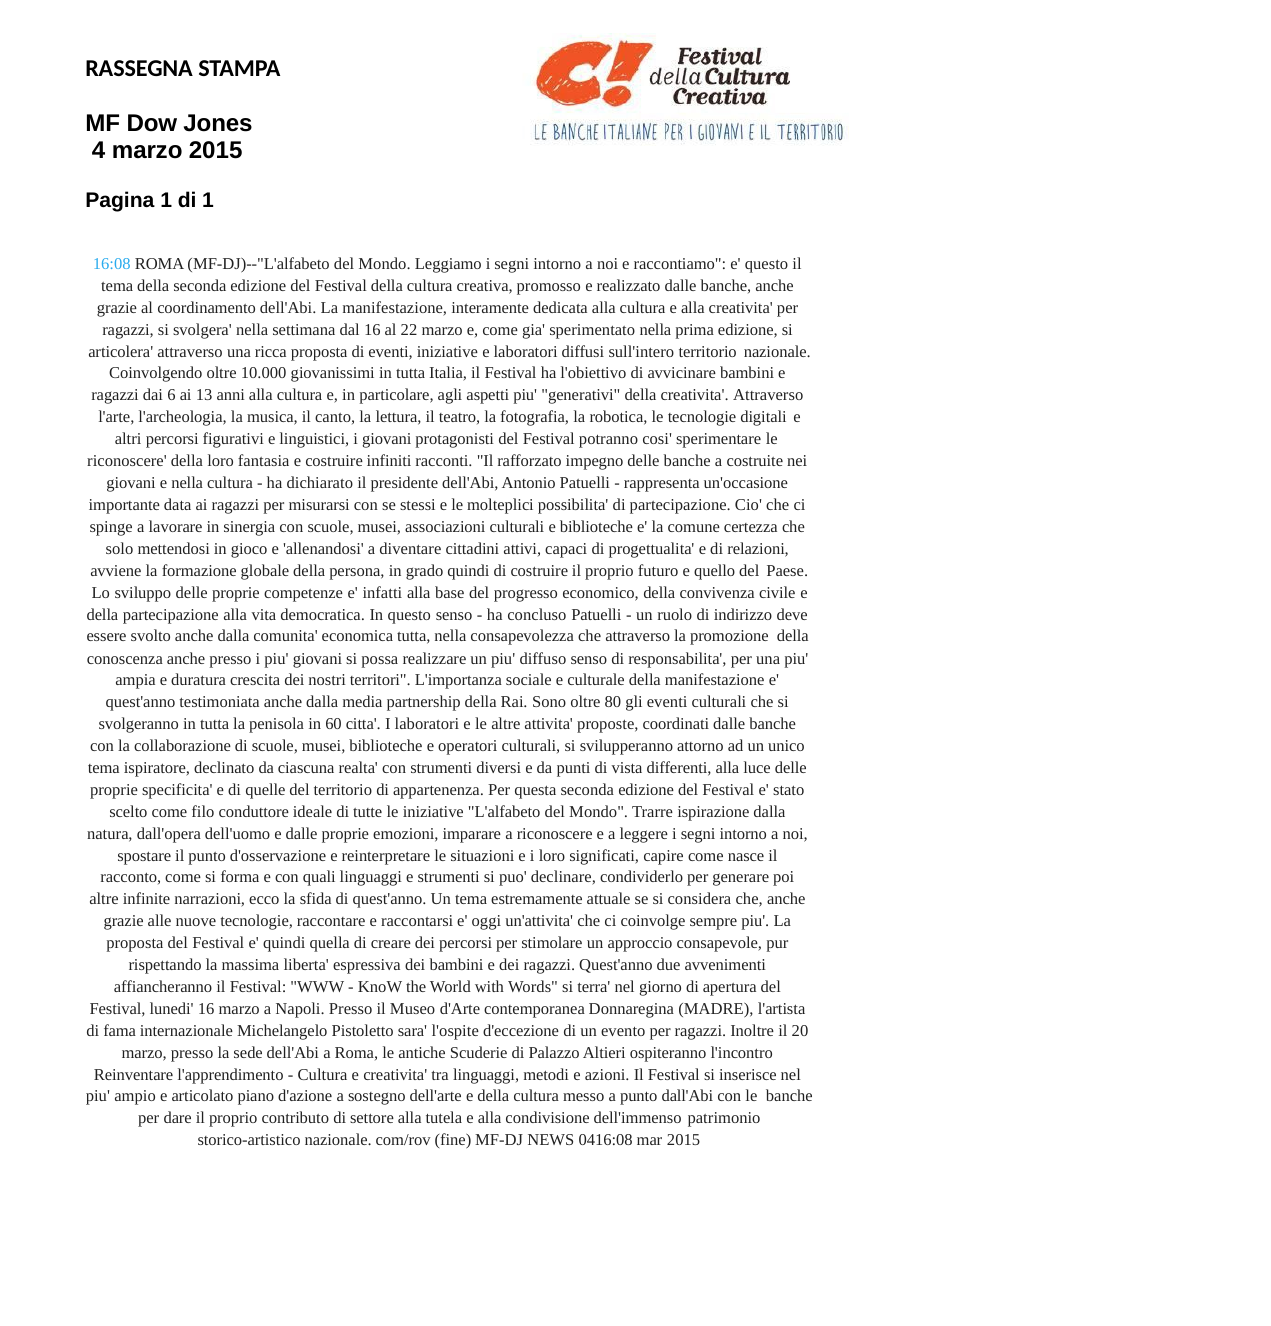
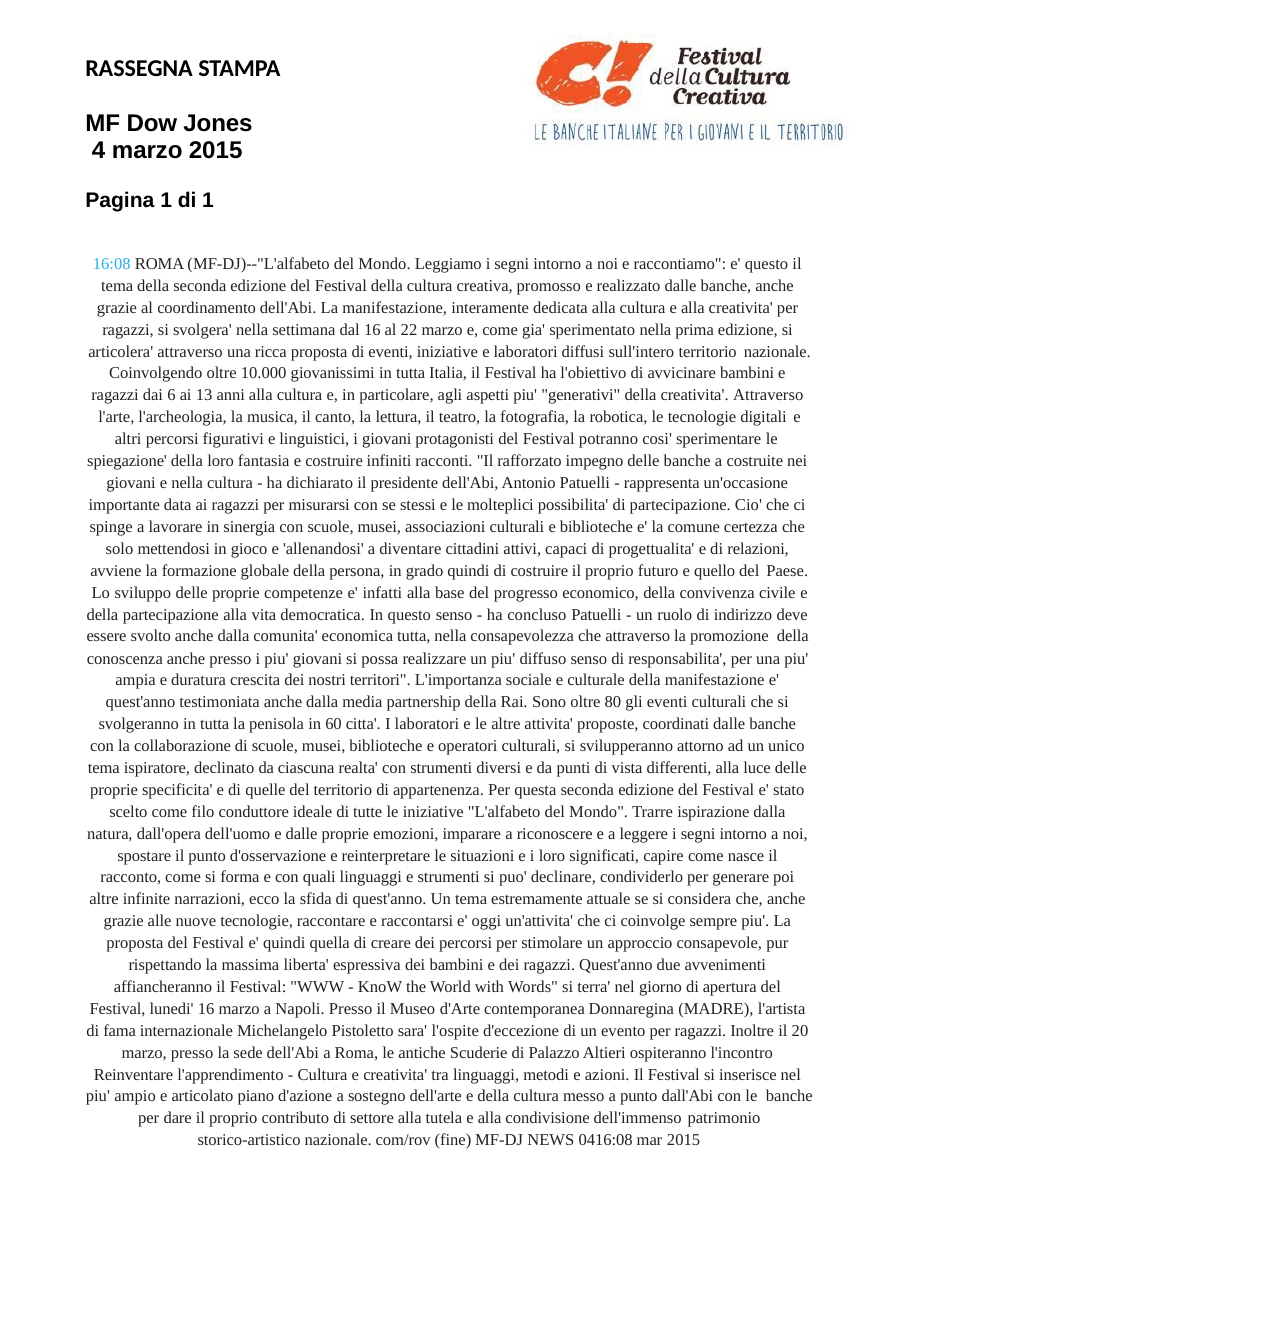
riconoscere: riconoscere -> spiegazione (127, 462)
